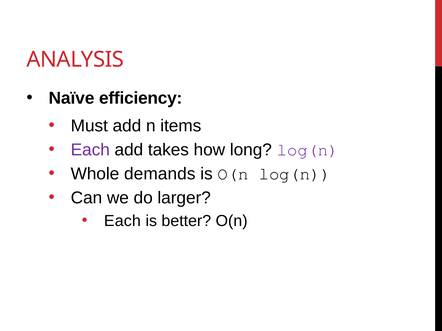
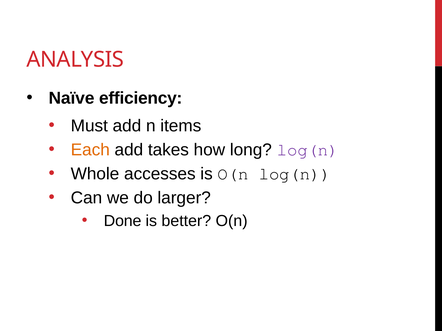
Each colour: purple -> orange (90, 150)
demands: demands -> accesses (160, 174)
Each: Each -> Done (123, 221)
